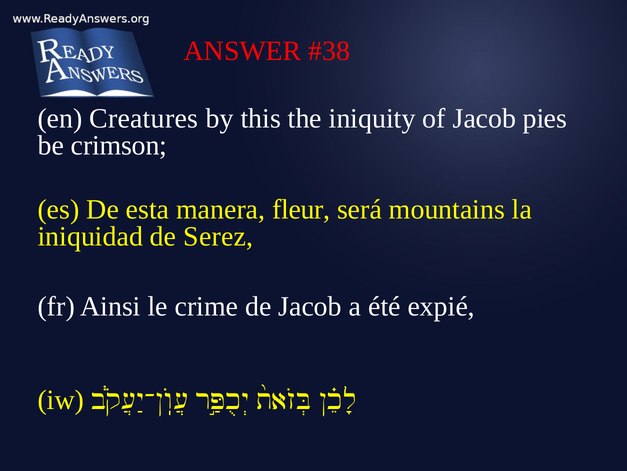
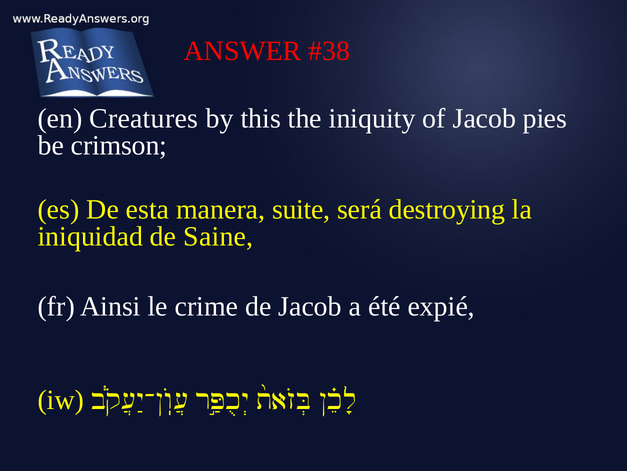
fleur: fleur -> suite (301, 209)
mountains: mountains -> destroying (447, 209)
Serez: Serez -> Saine (218, 236)
